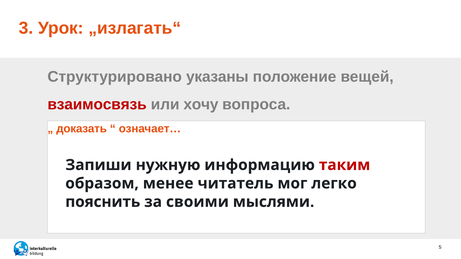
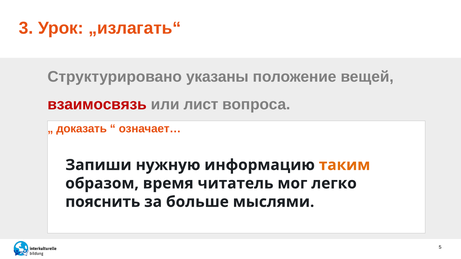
хочу: хочу -> лист (201, 105)
таким colour: red -> orange (345, 165)
менее: менее -> время (168, 184)
своими: своими -> больше (197, 202)
